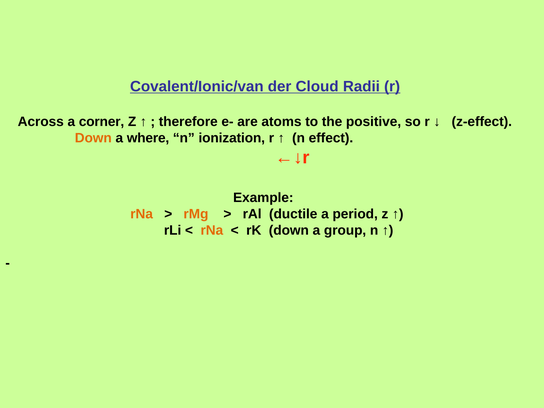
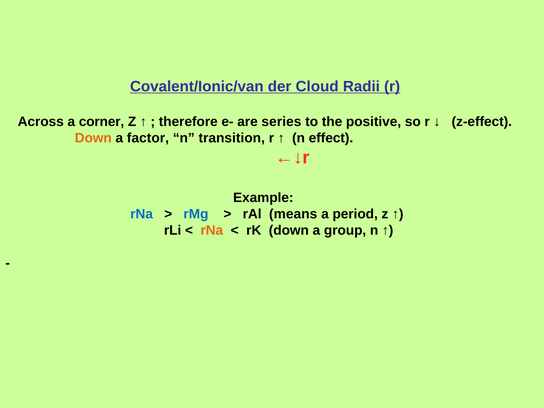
atoms: atoms -> series (281, 122)
where: where -> factor (148, 138)
ionization: ionization -> transition (232, 138)
rNa colour: orange -> blue (142, 214)
rMg colour: orange -> blue (196, 214)
ductile: ductile -> means (293, 214)
